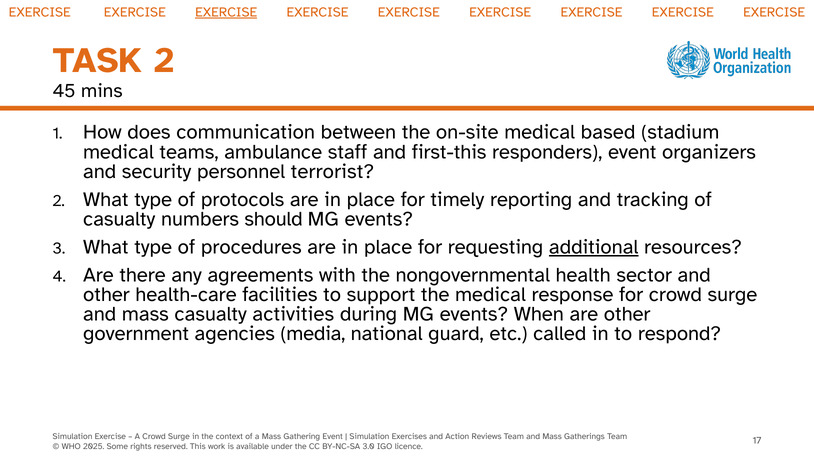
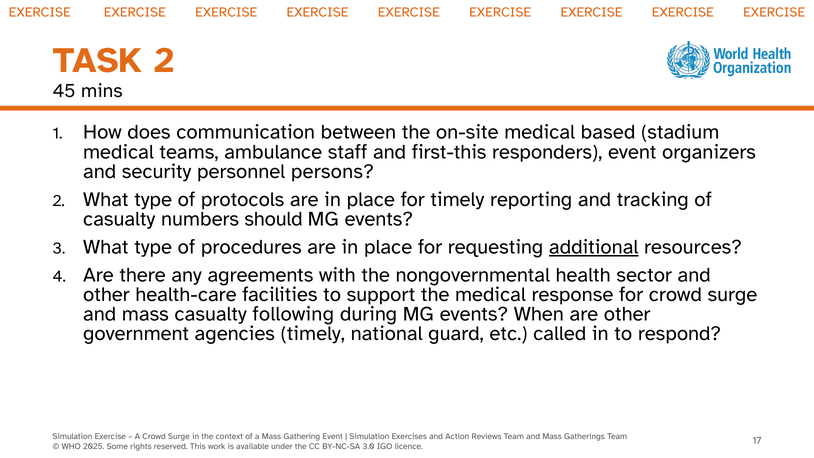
EXERCISE underline: present -> none (226, 12)
terrorist: terrorist -> persons (332, 171)
activities: activities -> following (293, 314)
agencies media: media -> timely (313, 334)
